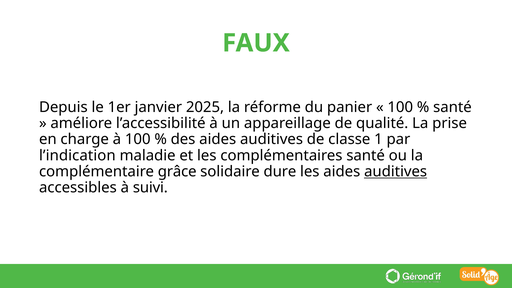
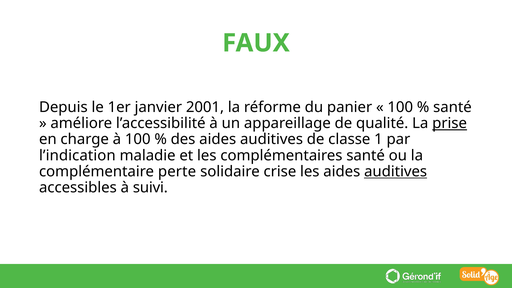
2025: 2025 -> 2001 (205, 107)
prise underline: none -> present (450, 123)
grâce: grâce -> perte (177, 172)
dure: dure -> crise (280, 172)
